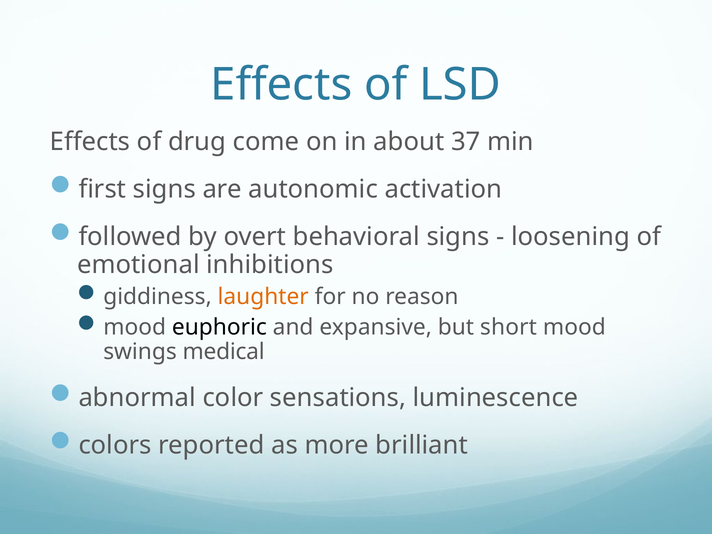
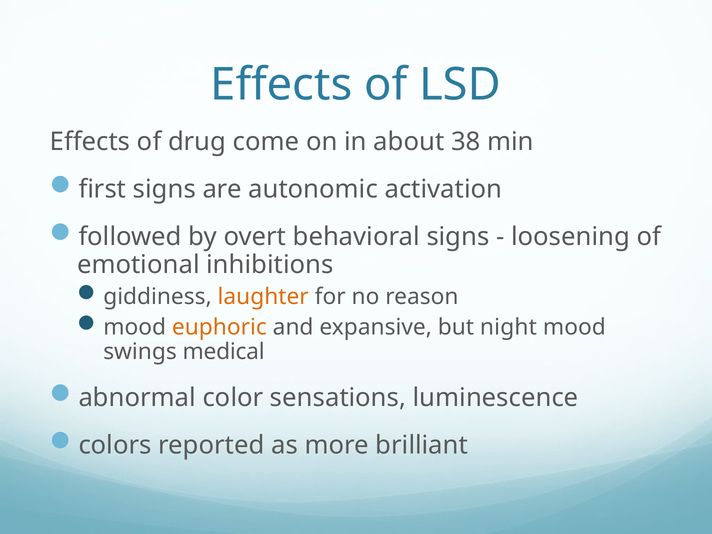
37: 37 -> 38 (466, 142)
euphoric colour: black -> orange (219, 327)
short: short -> night (508, 327)
